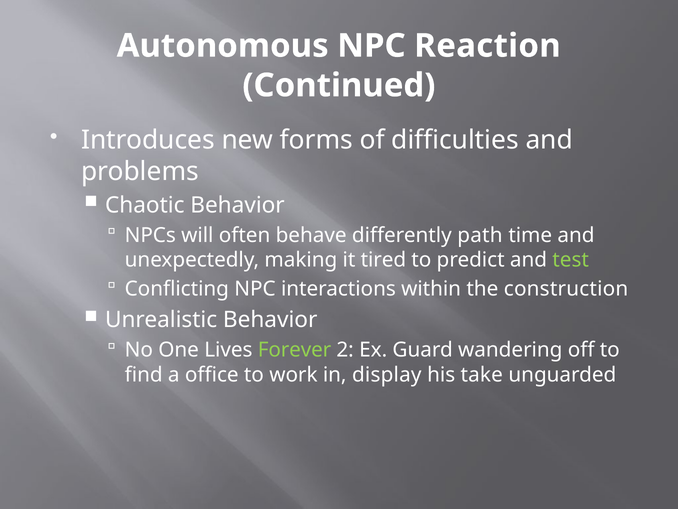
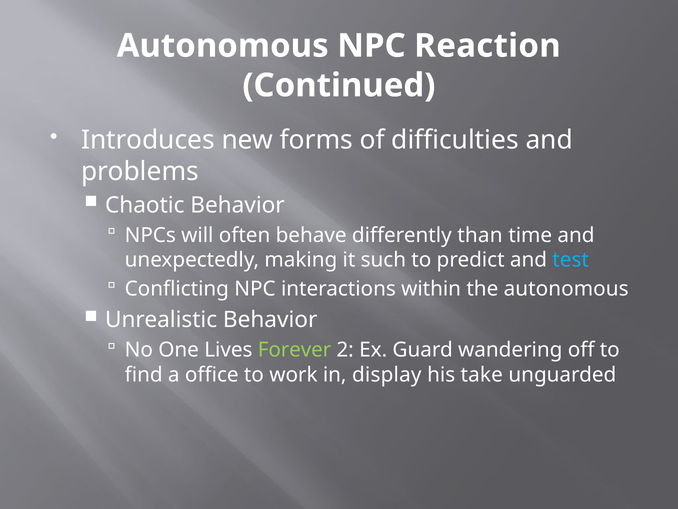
path: path -> than (480, 235)
tired: tired -> such (383, 260)
test colour: light green -> light blue (571, 260)
the construction: construction -> autonomous (566, 289)
